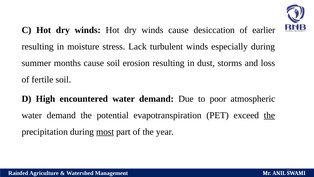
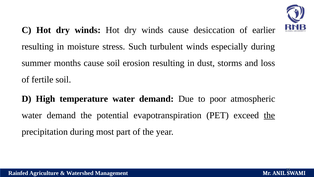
Lack: Lack -> Such (138, 47)
encountered: encountered -> temperature (84, 99)
most underline: present -> none (105, 132)
